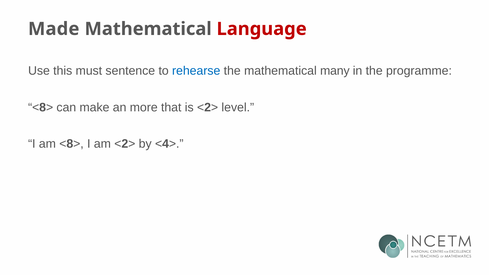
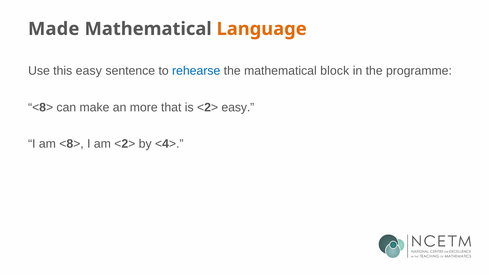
Language colour: red -> orange (262, 29)
this must: must -> easy (89, 71)
many: many -> block (335, 71)
<2> level: level -> easy (238, 107)
